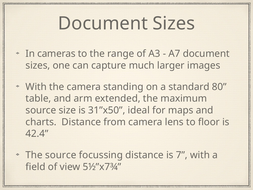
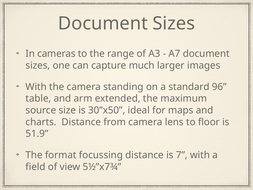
80: 80 -> 96 (219, 87)
31”x50: 31”x50 -> 30”x50 (107, 110)
42.4: 42.4 -> 51.9 (37, 134)
The source: source -> format (61, 155)
